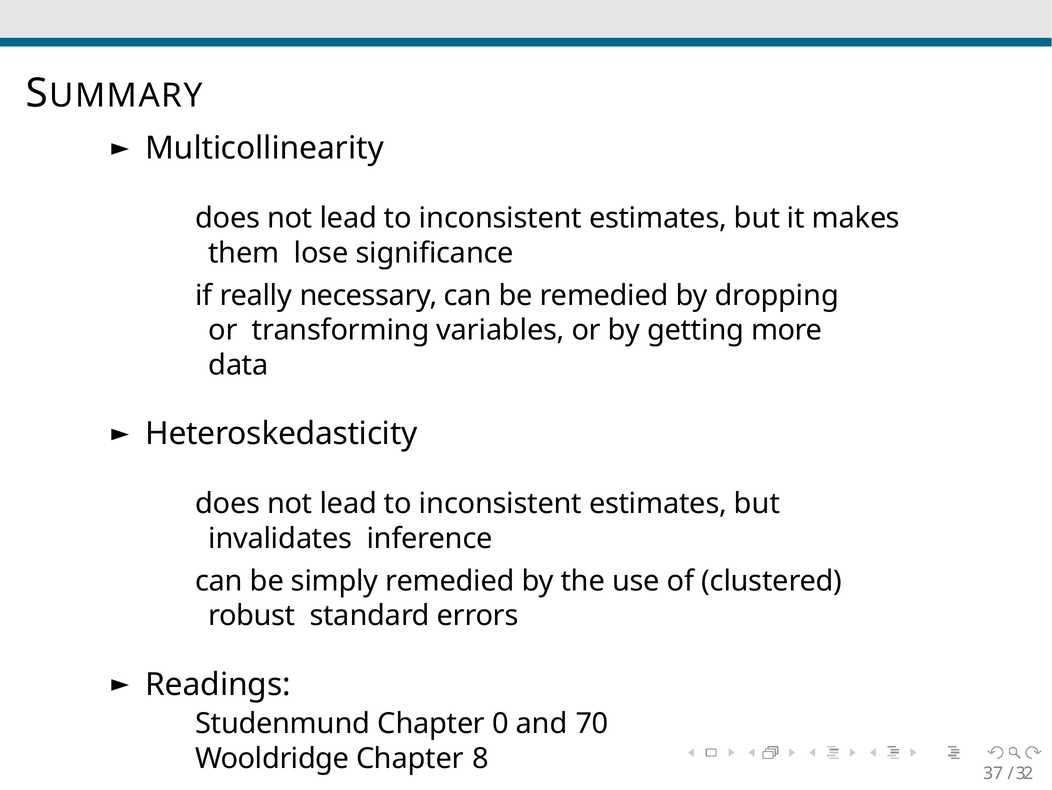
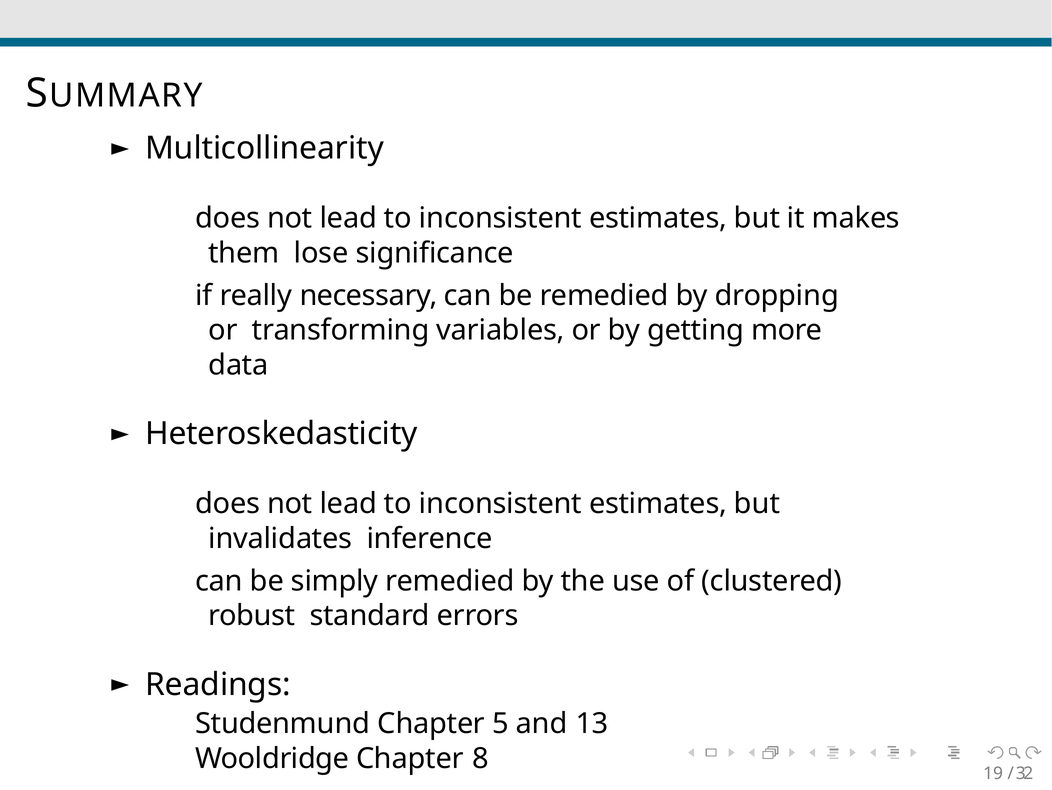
0: 0 -> 5 (500, 724)
70: 70 -> 13 (592, 724)
37: 37 -> 19 (993, 773)
